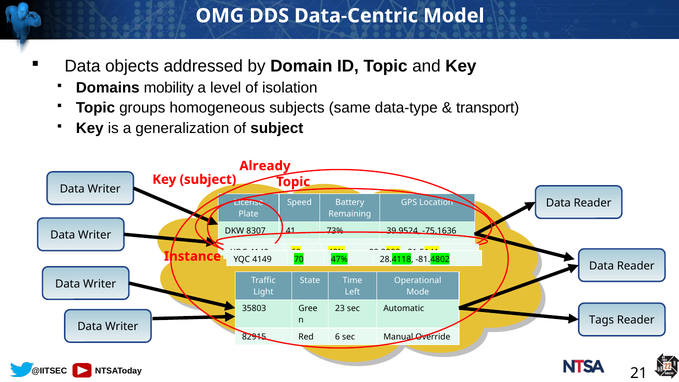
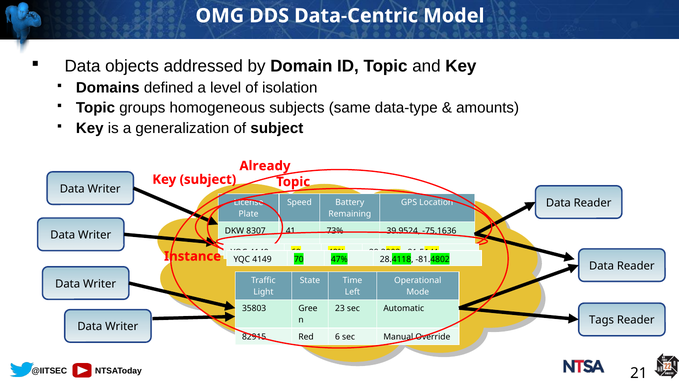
mobility: mobility -> defined (169, 88)
transport: transport -> amounts (488, 108)
